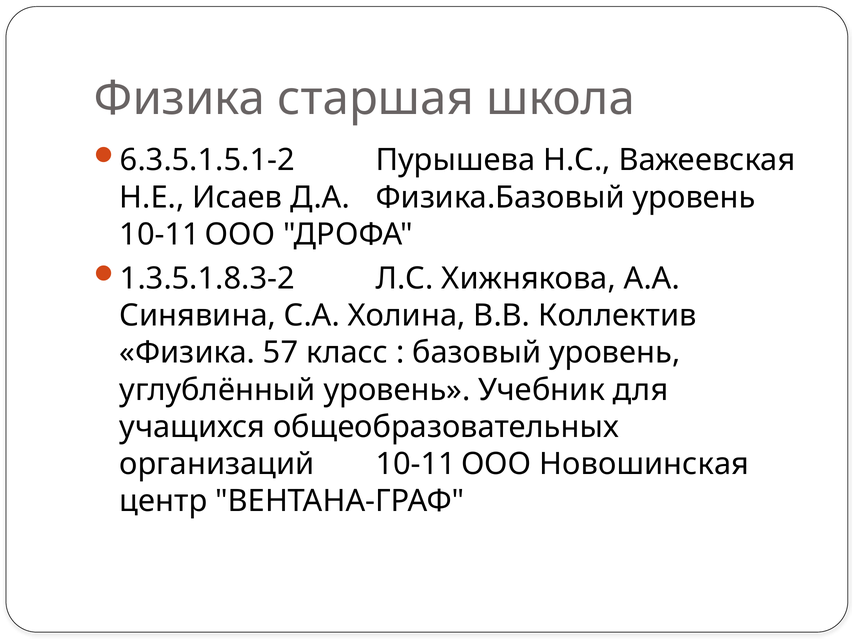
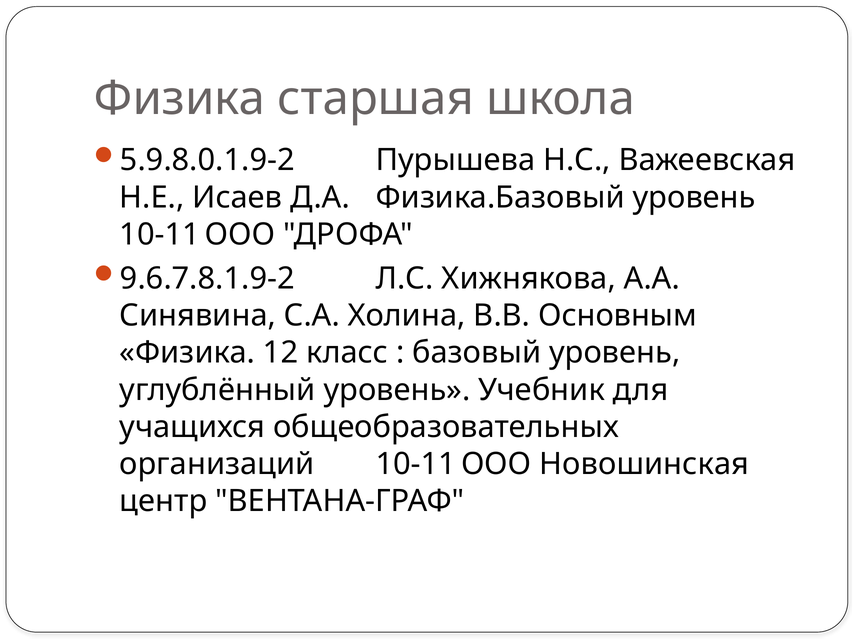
6.3.5.1.5.1-2: 6.3.5.1.5.1-2 -> 5.9.8.0.1.9-2 (207, 160)
1.3.5.1.8.3-2: 1.3.5.1.8.3-2 -> 9.6.7.8.1.9-2 (207, 278)
Коллектив: Коллектив -> Основным (618, 315)
57: 57 -> 12 (281, 352)
